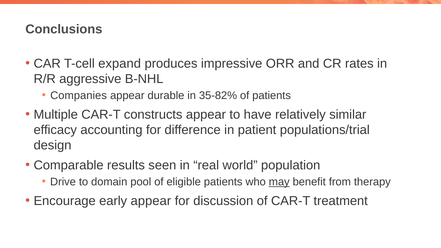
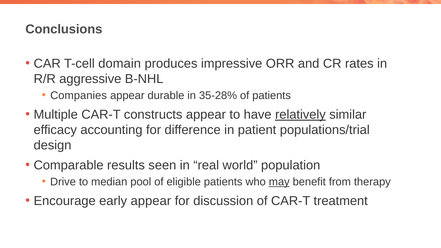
expand: expand -> domain (120, 64)
35-82%: 35-82% -> 35-28% (218, 96)
relatively underline: none -> present (300, 115)
domain: domain -> median (109, 182)
